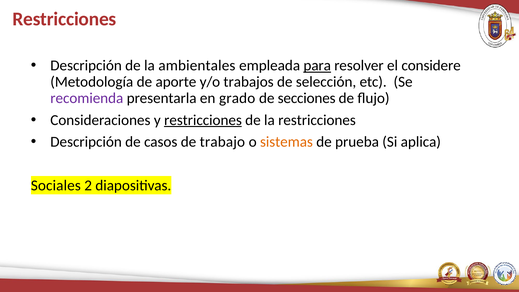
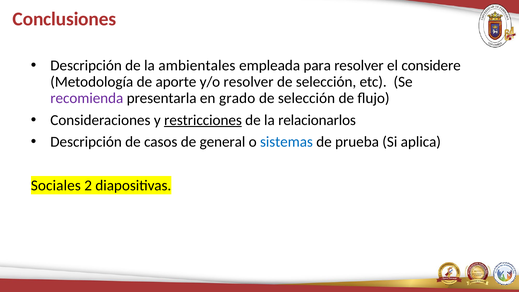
Restricciones: Restricciones -> Conclusiones (64, 19)
para underline: present -> none (317, 66)
y/o trabajos: trabajos -> resolver (249, 82)
secciones: secciones -> selección (307, 98)
la restricciones: restricciones -> relacionarlos (317, 120)
trabajo: trabajo -> general (222, 142)
sistemas colour: orange -> blue (286, 142)
